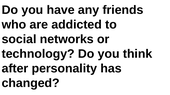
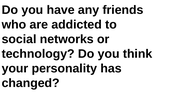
after: after -> your (15, 69)
